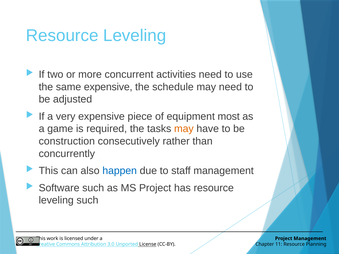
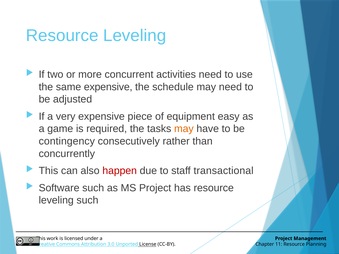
most: most -> easy (229, 117)
construction: construction -> contingency (67, 141)
happen colour: blue -> red (120, 171)
staff management: management -> transactional (224, 171)
